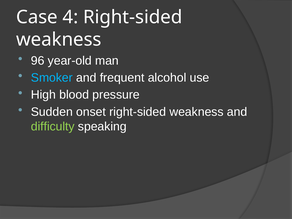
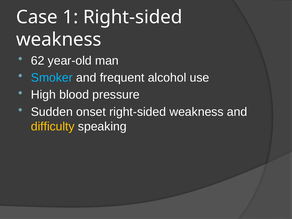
4: 4 -> 1 (70, 17)
96: 96 -> 62 (38, 61)
difficulty colour: light green -> yellow (53, 126)
